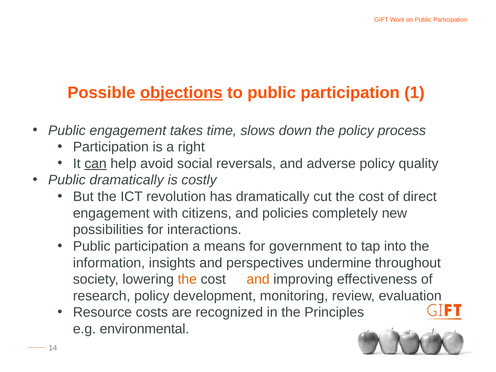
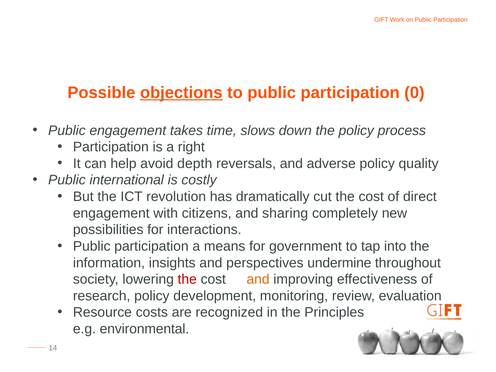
1: 1 -> 0 (414, 93)
can underline: present -> none (96, 164)
social: social -> depth (195, 164)
Public dramatically: dramatically -> international (127, 180)
policies: policies -> sharing (285, 213)
the colour: orange -> red (187, 279)
